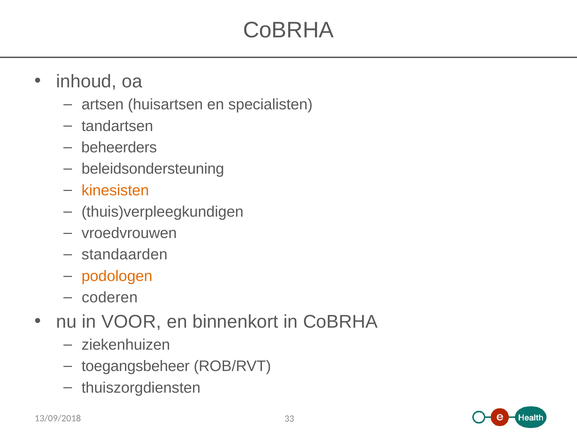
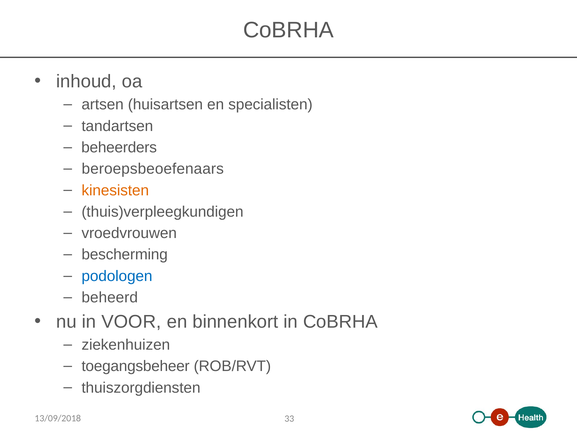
beleidsondersteuning: beleidsondersteuning -> beroepsbeoefenaars (153, 169)
standaarden: standaarden -> bescherming (125, 255)
podologen colour: orange -> blue (117, 277)
coderen: coderen -> beheerd (110, 298)
